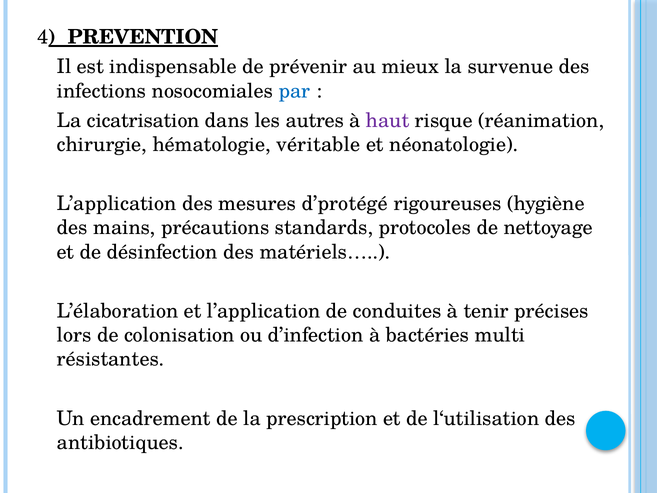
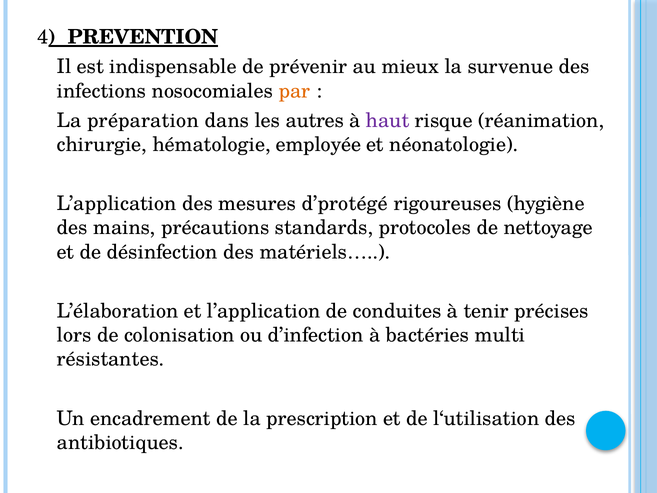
par colour: blue -> orange (294, 91)
cicatrisation: cicatrisation -> préparation (143, 120)
véritable: véritable -> employée (319, 145)
